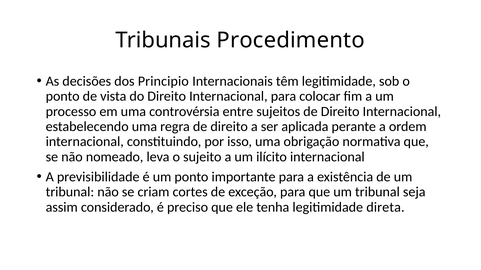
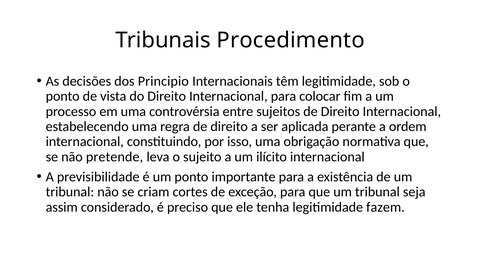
nomeado: nomeado -> pretende (115, 157)
direta: direta -> fazem (386, 208)
